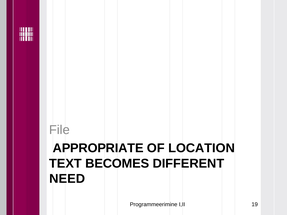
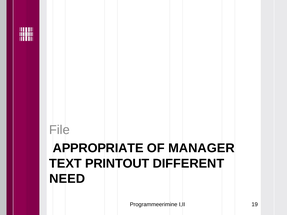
LOCATION: LOCATION -> MANAGER (201, 148)
BECOMES: BECOMES -> PRINTOUT (117, 164)
